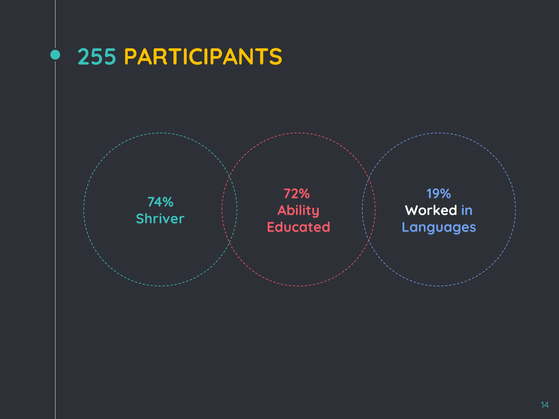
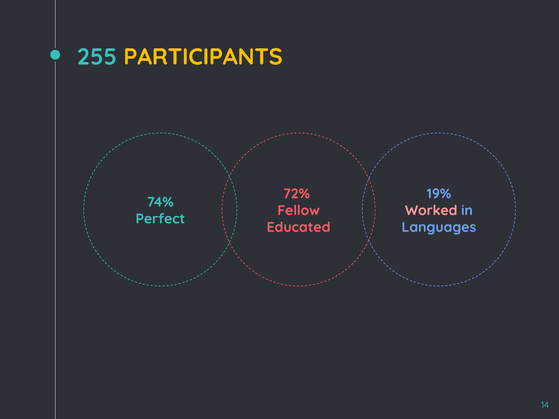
Ability: Ability -> Fellow (299, 211)
Worked colour: white -> pink (431, 211)
Shriver: Shriver -> Perfect (160, 219)
